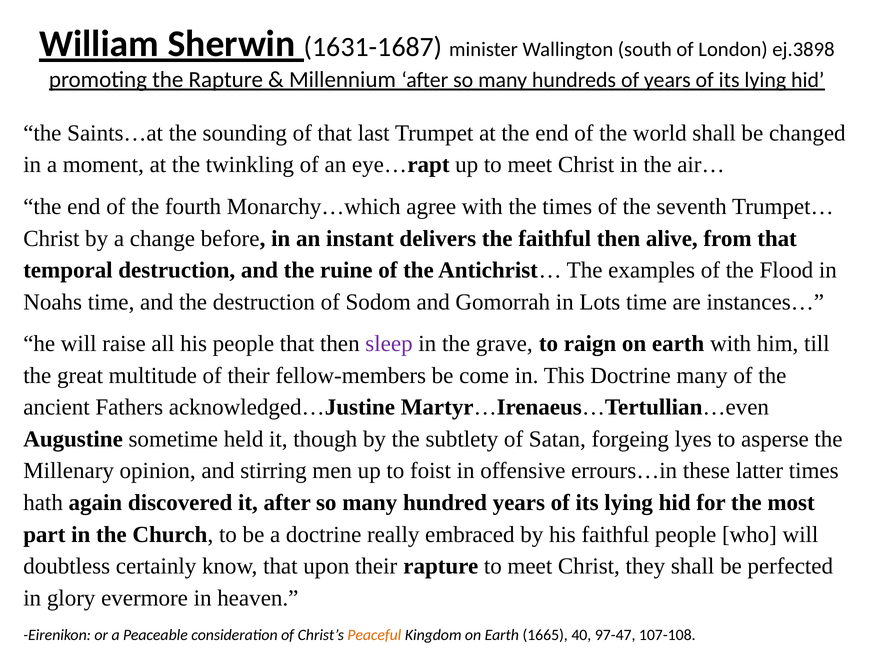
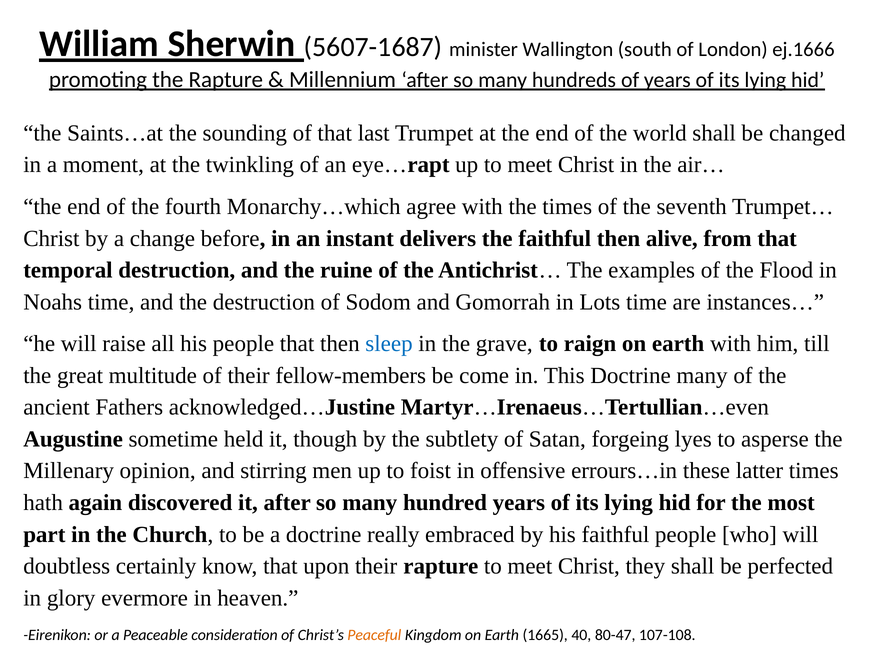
1631-1687: 1631-1687 -> 5607-1687 (373, 47)
ej.3898: ej.3898 -> ej.1666 (803, 50)
sleep colour: purple -> blue (389, 344)
97-47: 97-47 -> 80-47 (615, 636)
